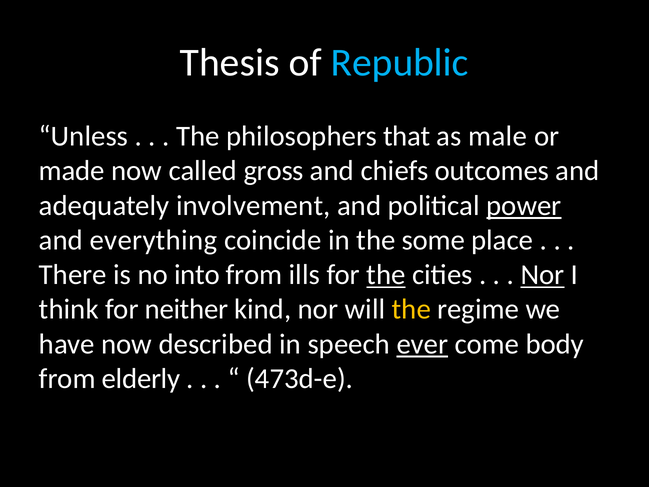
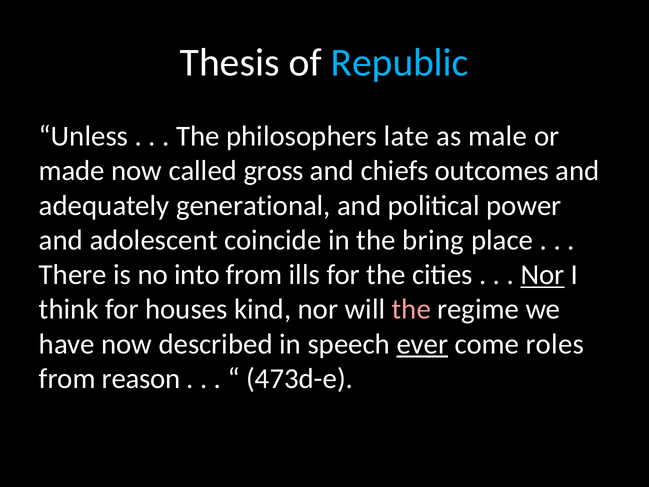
that: that -> late (406, 136)
involvement: involvement -> generational (253, 205)
power underline: present -> none (524, 205)
everything: everything -> adolescent (154, 240)
some: some -> bring (433, 240)
the underline: present -> none (386, 275)
neither: neither -> houses (186, 309)
the colour: yellow -> pink (411, 309)
body: body -> roles (555, 344)
elderly: elderly -> reason (141, 379)
